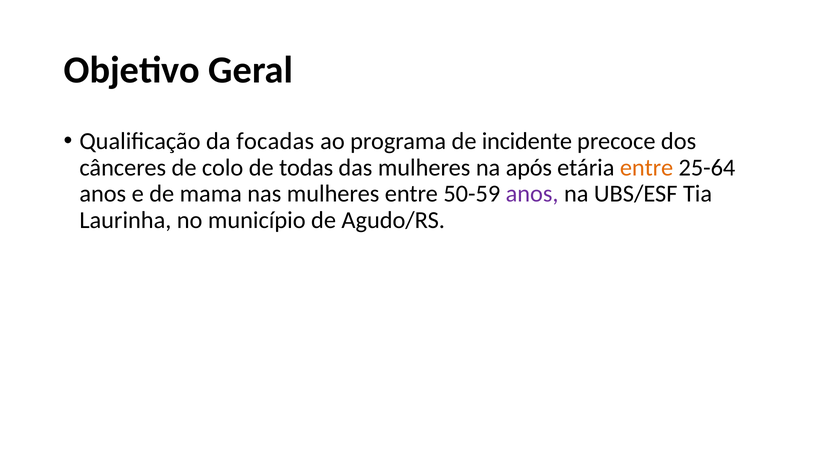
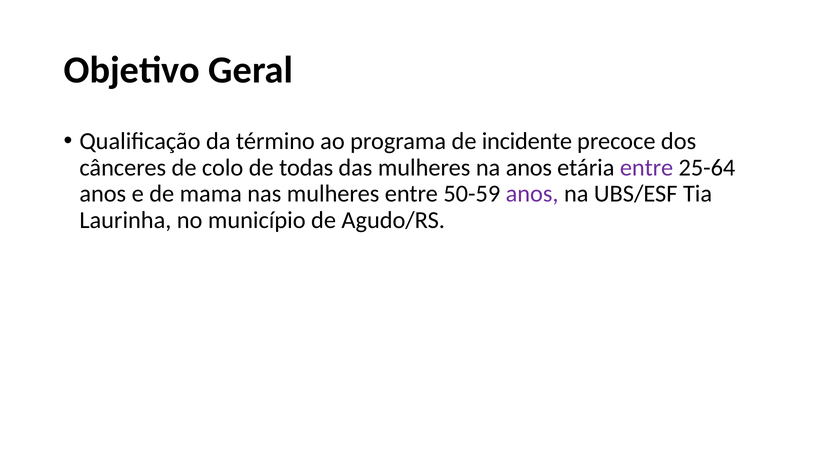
focadas: focadas -> término (275, 141)
na após: após -> anos (529, 168)
entre colour: orange -> purple (647, 168)
